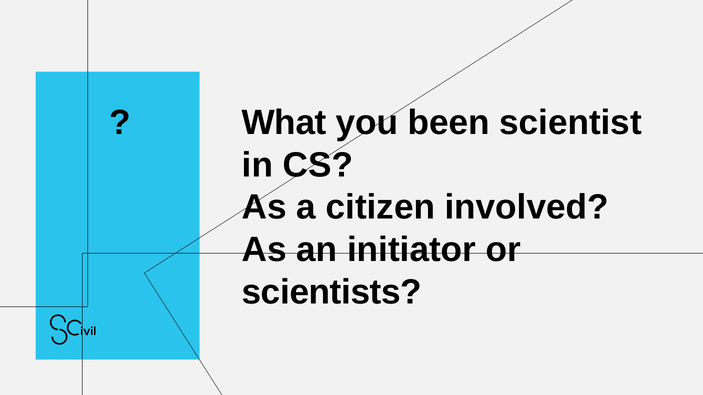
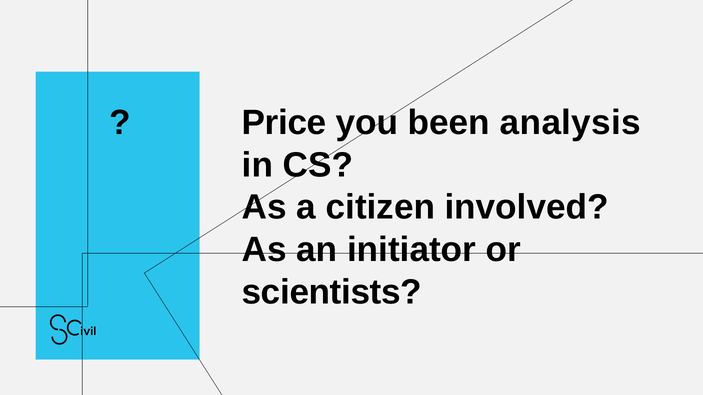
What: What -> Price (284, 123)
scientist: scientist -> analysis (570, 123)
